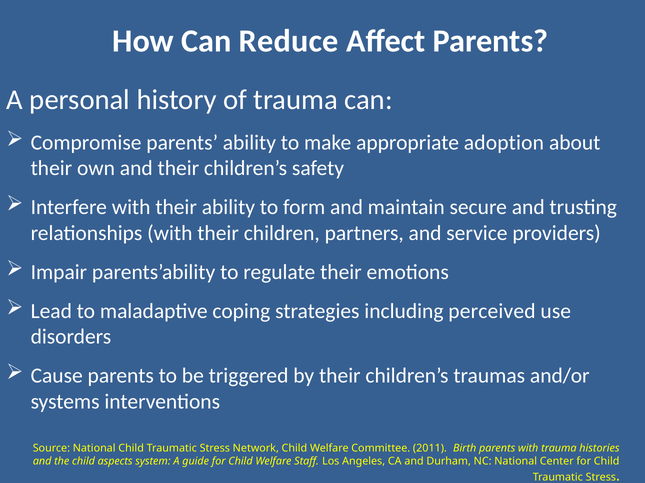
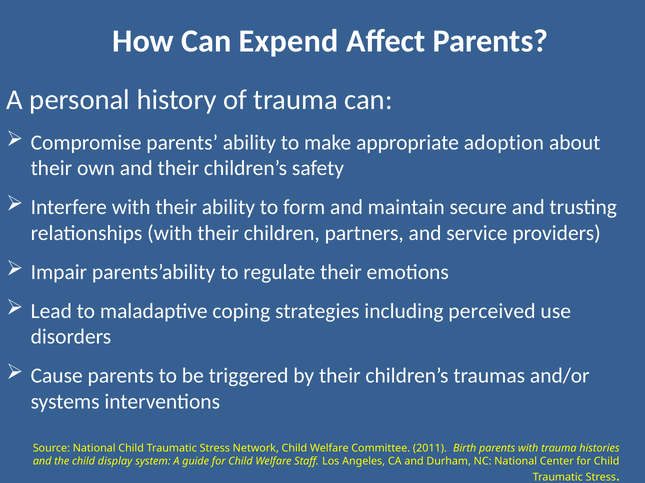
Reduce: Reduce -> Expend (289, 41)
aspects: aspects -> display (115, 462)
